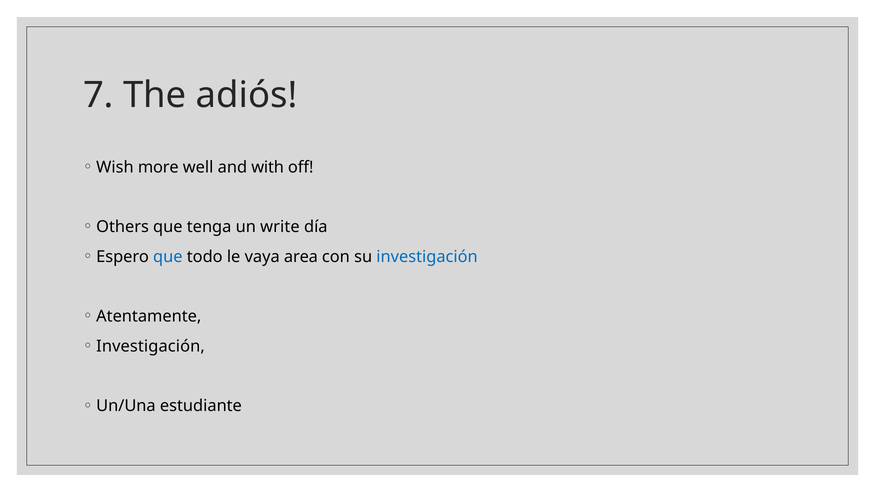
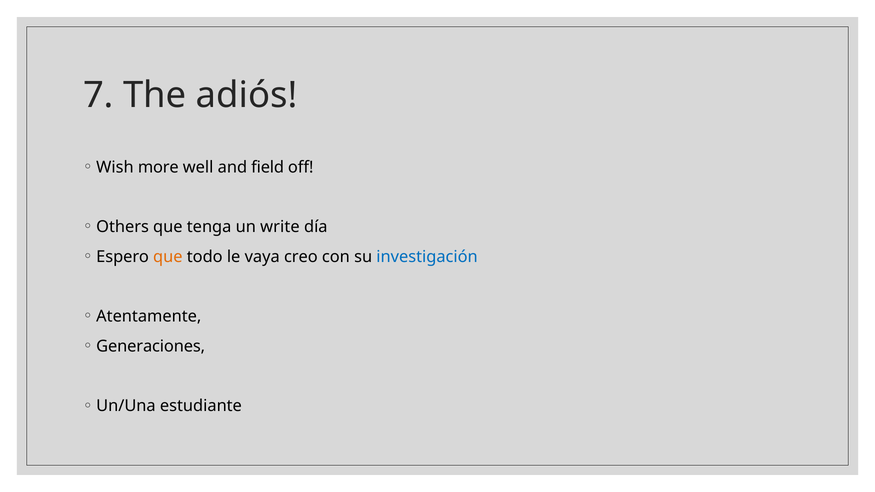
with: with -> field (268, 167)
que colour: blue -> orange (168, 257)
area: area -> creo (301, 257)
Investigación: Investigación -> Generaciones (151, 346)
